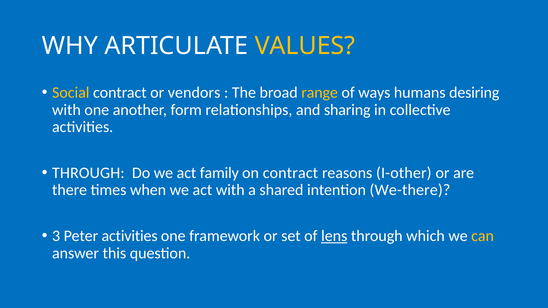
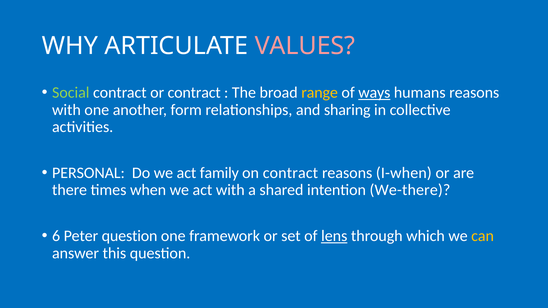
VALUES colour: yellow -> pink (305, 46)
Social colour: yellow -> light green (71, 93)
or vendors: vendors -> contract (194, 93)
ways underline: none -> present (374, 93)
humans desiring: desiring -> reasons (474, 93)
THROUGH: THROUGH -> PERSONAL (88, 173)
I-other: I-other -> I-when (404, 173)
3: 3 -> 6 (56, 236)
Peter activities: activities -> question (130, 236)
